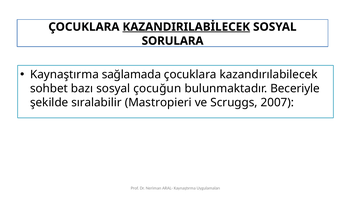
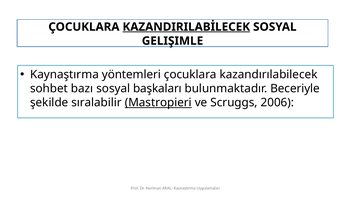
SORULARA: SORULARA -> GELIŞIMLE (173, 41)
sağlamada: sağlamada -> yöntemleri (131, 75)
çocuğun: çocuğun -> başkaları (157, 89)
Mastropieri underline: none -> present (158, 103)
2007: 2007 -> 2006 (277, 103)
